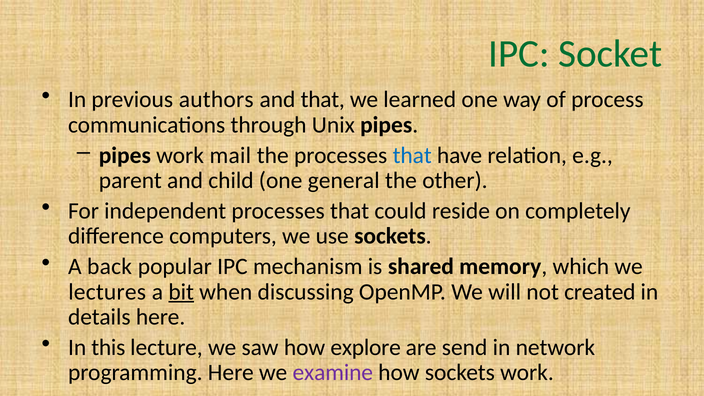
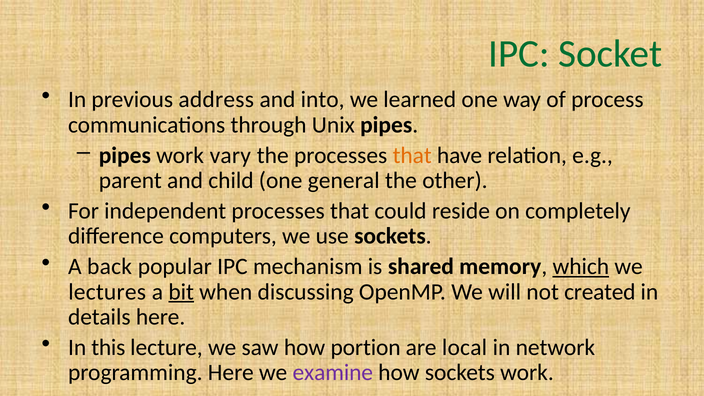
authors: authors -> address (216, 100)
and that: that -> into (323, 100)
mail: mail -> vary (230, 155)
that colour: blue -> orange (412, 155)
which underline: none -> present (581, 266)
explore: explore -> portion (366, 347)
send: send -> local (465, 347)
